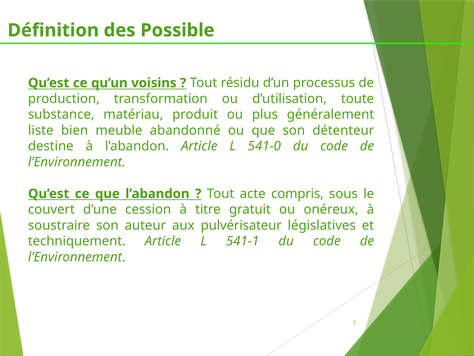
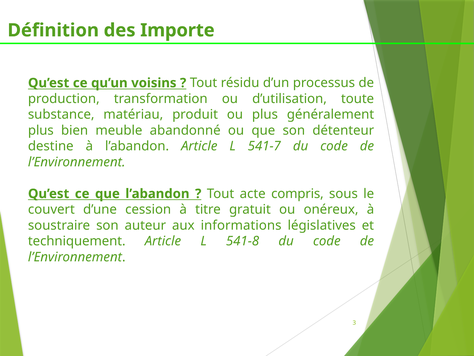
Possible: Possible -> Importe (177, 30)
liste: liste -> plus (41, 130)
541-0: 541-0 -> 541-7 (264, 146)
pulvérisateur: pulvérisateur -> informations (241, 225)
541-1: 541-1 -> 541-8 (243, 241)
